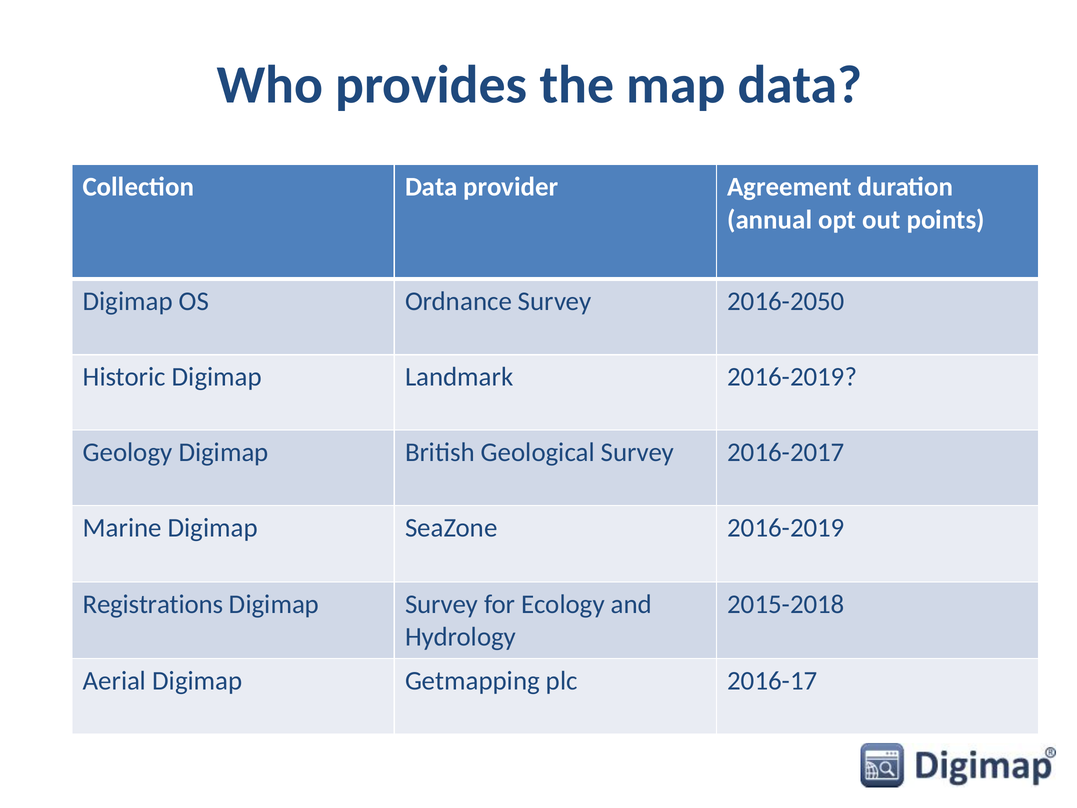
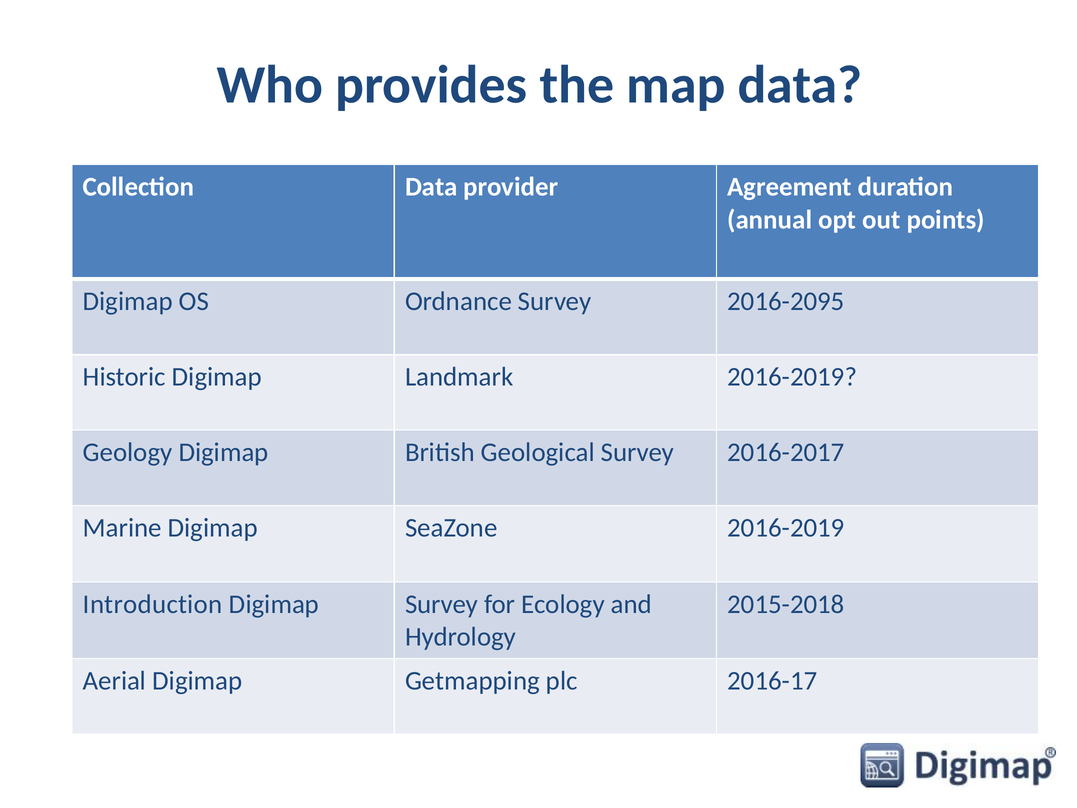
2016-2050: 2016-2050 -> 2016-2095 (786, 301)
Registrations: Registrations -> Introduction (153, 604)
